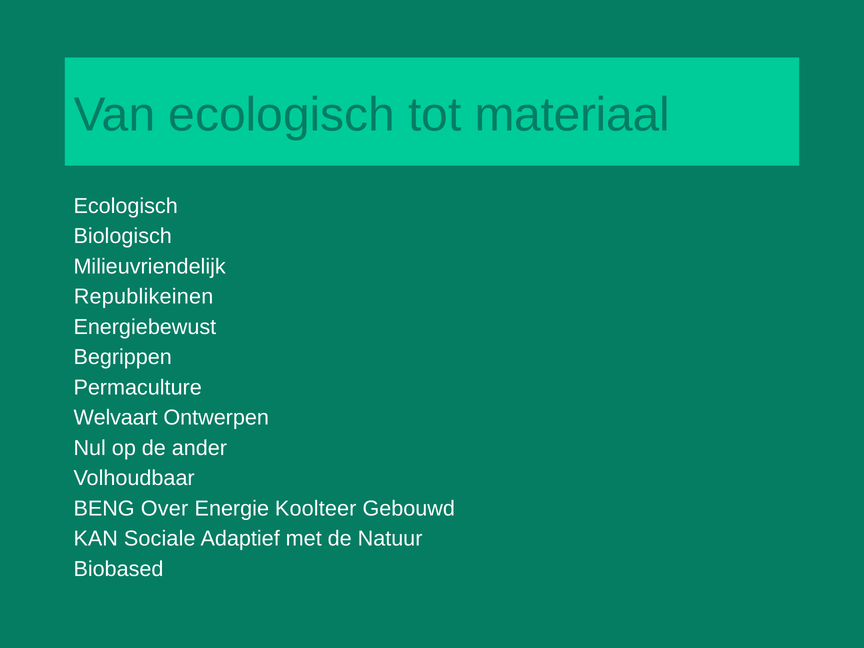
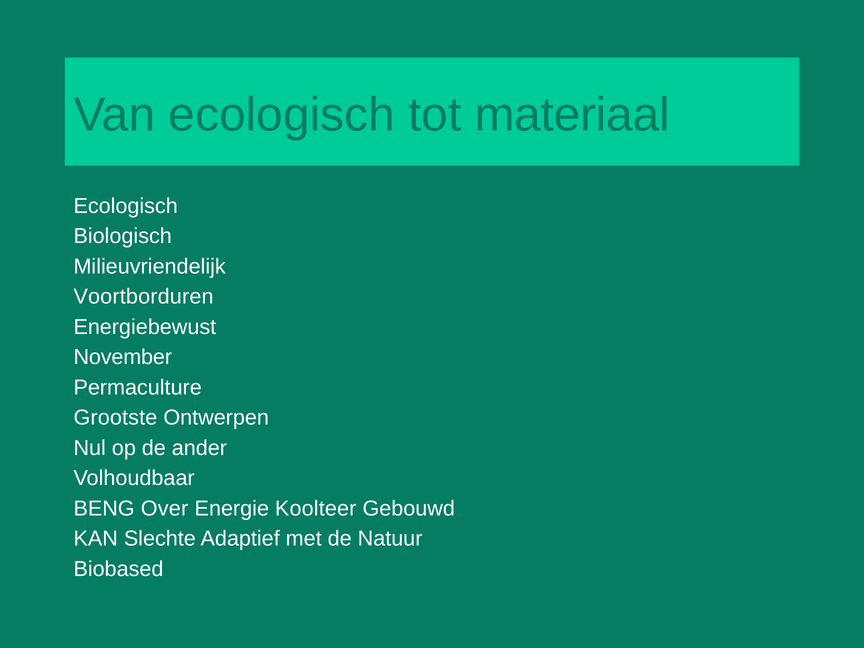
Republikeinen: Republikeinen -> Voortborduren (144, 297)
Begrippen: Begrippen -> November (123, 357)
Welvaart: Welvaart -> Grootste (115, 418)
Sociale: Sociale -> Slechte (160, 539)
